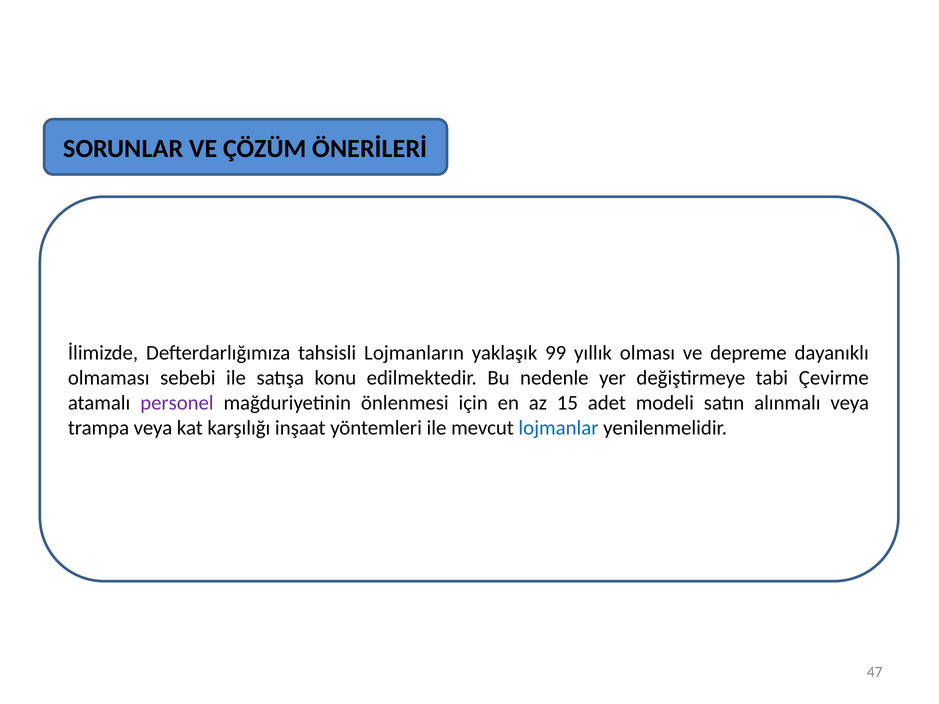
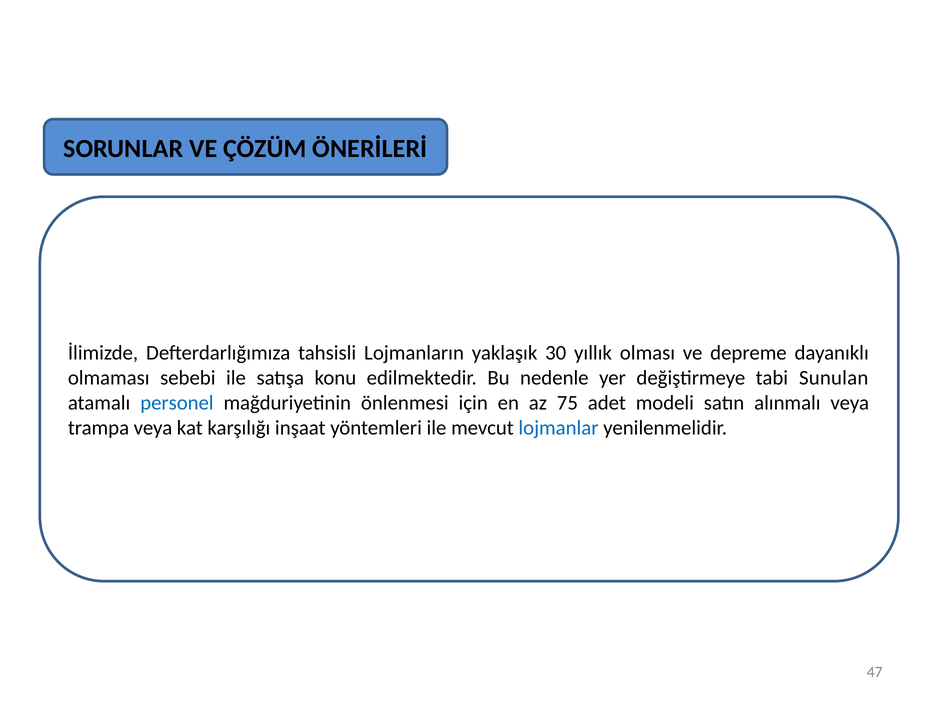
99: 99 -> 30 (556, 353)
Çevirme: Çevirme -> Sunulan (834, 378)
personel colour: purple -> blue (177, 403)
15: 15 -> 75 (567, 403)
